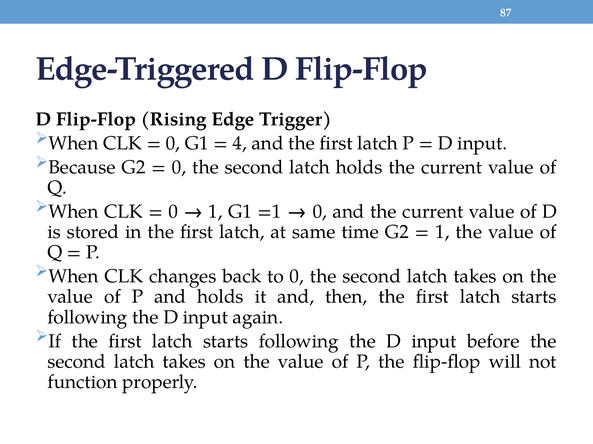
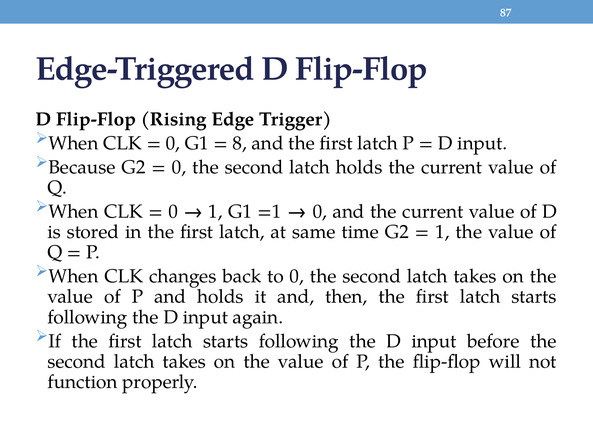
4: 4 -> 8 (240, 143)
